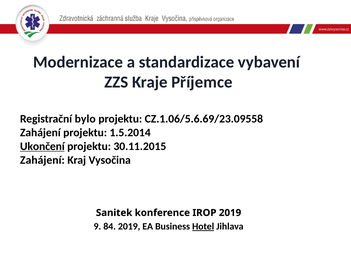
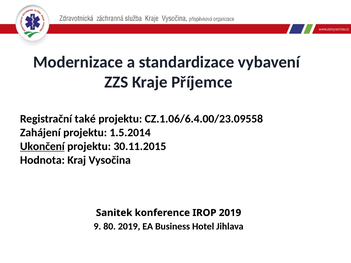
bylo: bylo -> také (85, 119)
CZ.1.06/5.6.69/23.09558: CZ.1.06/5.6.69/23.09558 -> CZ.1.06/6.4.00/23.09558 (204, 119)
Zahájení: Zahájení -> Hodnota (42, 160)
84: 84 -> 80 (110, 227)
Hotel underline: present -> none (203, 227)
